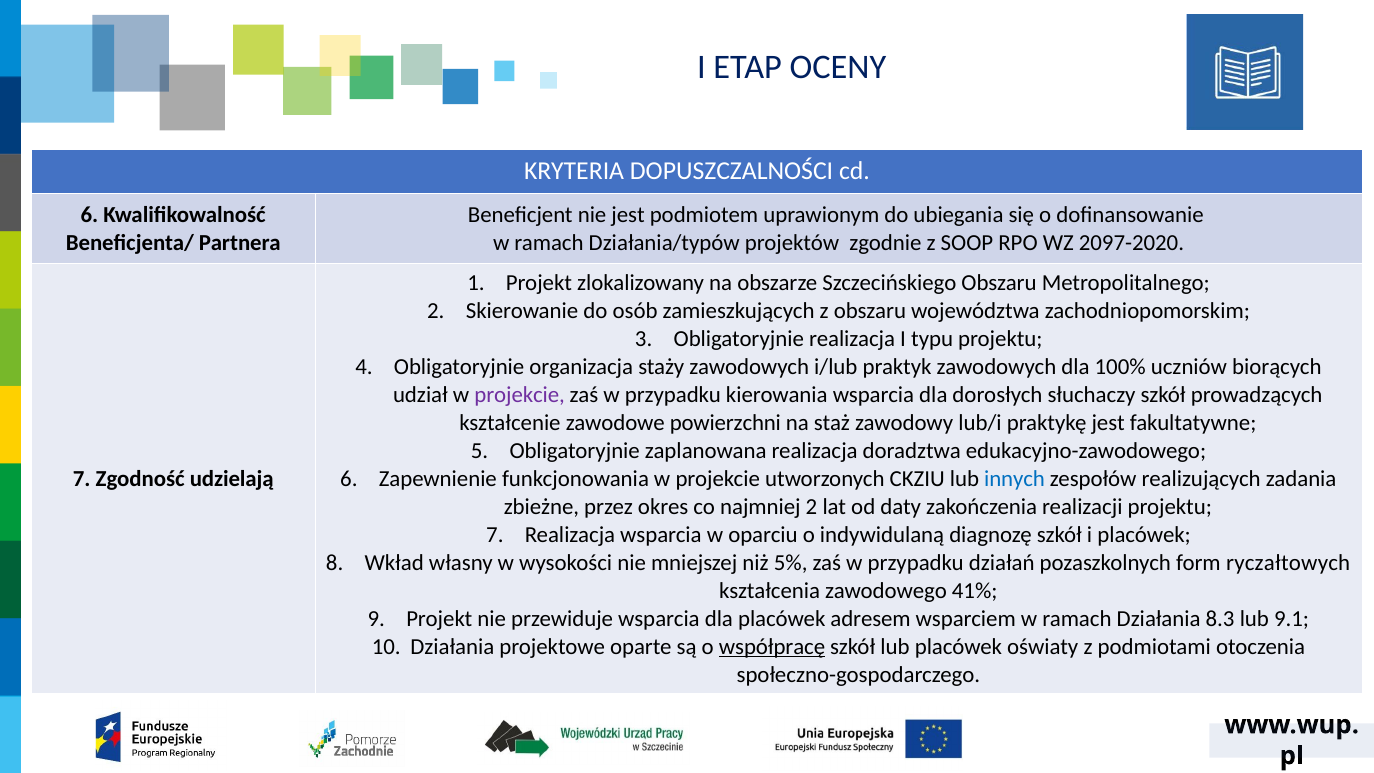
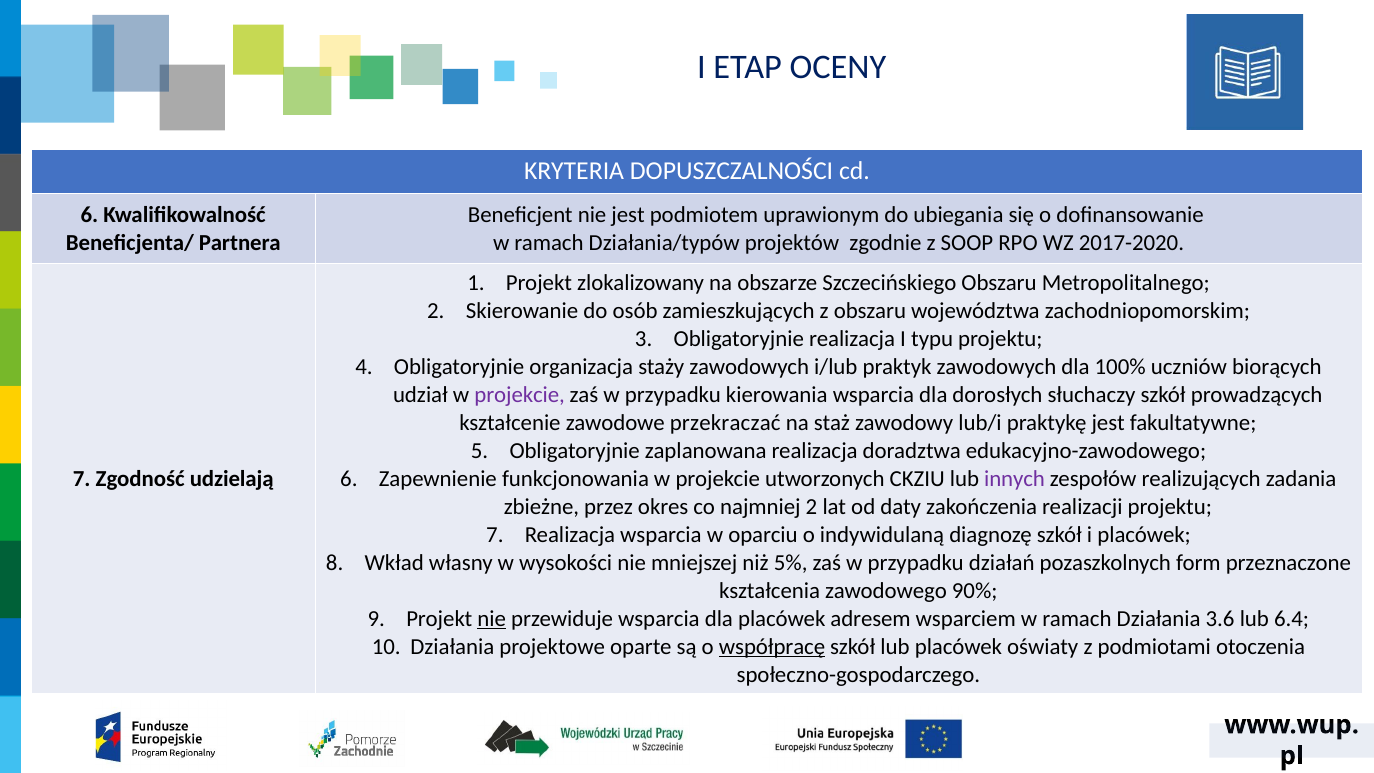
2097-2020: 2097-2020 -> 2017-2020 (1131, 242)
powierzchni: powierzchni -> przekraczać (725, 422)
innych colour: blue -> purple (1015, 478)
ryczałtowych: ryczałtowych -> przeznaczone (1288, 562)
41%: 41% -> 90% (975, 590)
nie underline: none -> present (492, 618)
8.3: 8.3 -> 3.6 (1220, 618)
9.1: 9.1 -> 6.4 (1292, 618)
